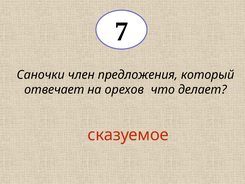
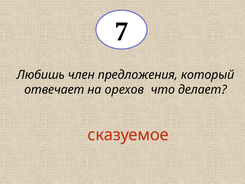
Саночки: Саночки -> Любишь (41, 75)
